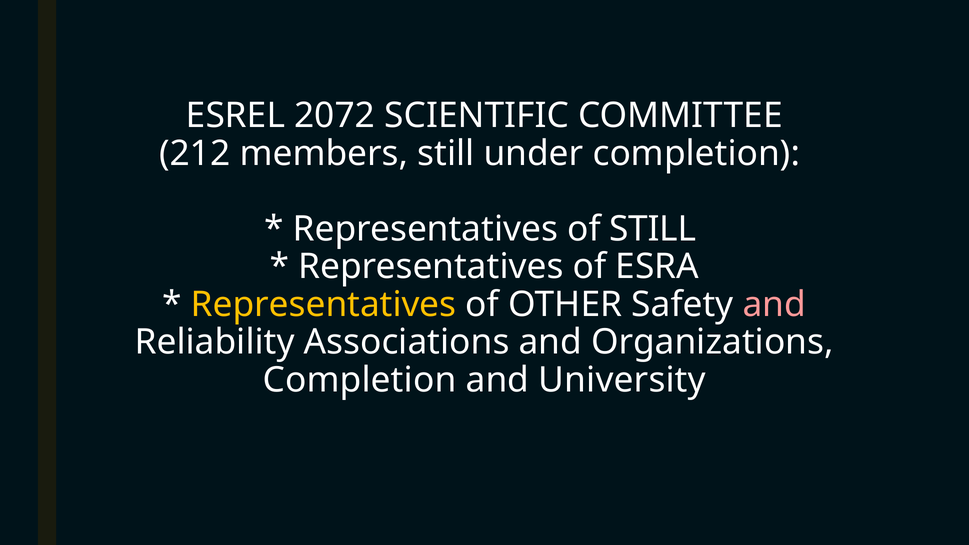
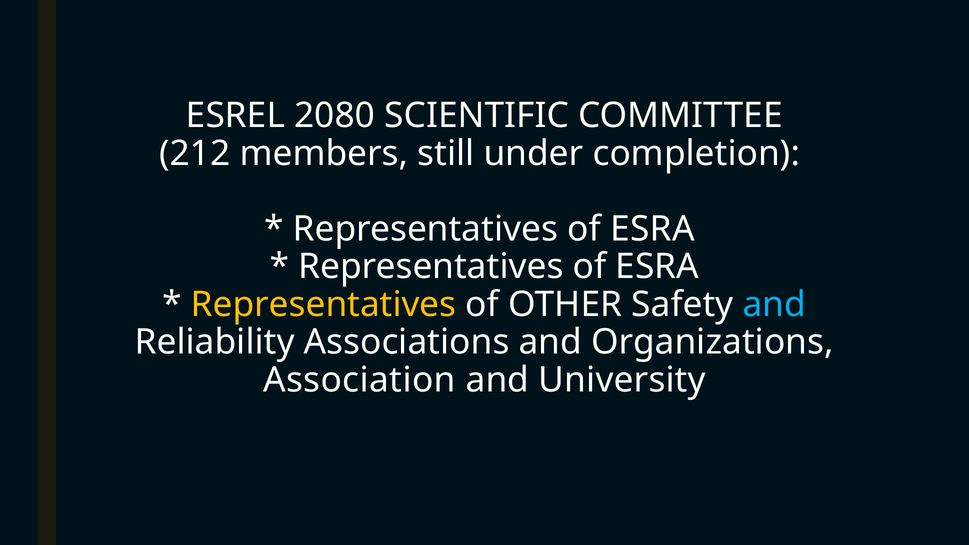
2072: 2072 -> 2080 (335, 116)
STILL: STILL -> ESRA (652, 229)
and colour: pink -> light blue (774, 304)
Completion: Completion -> Association (359, 380)
